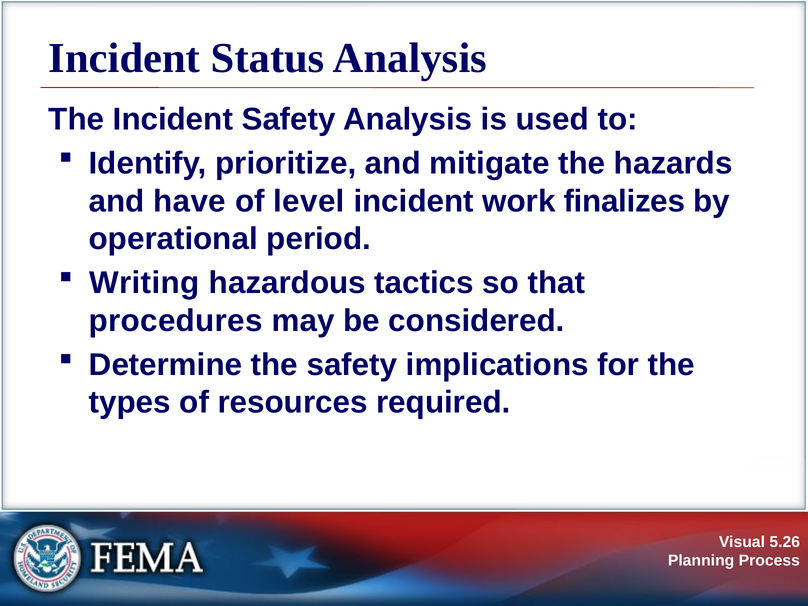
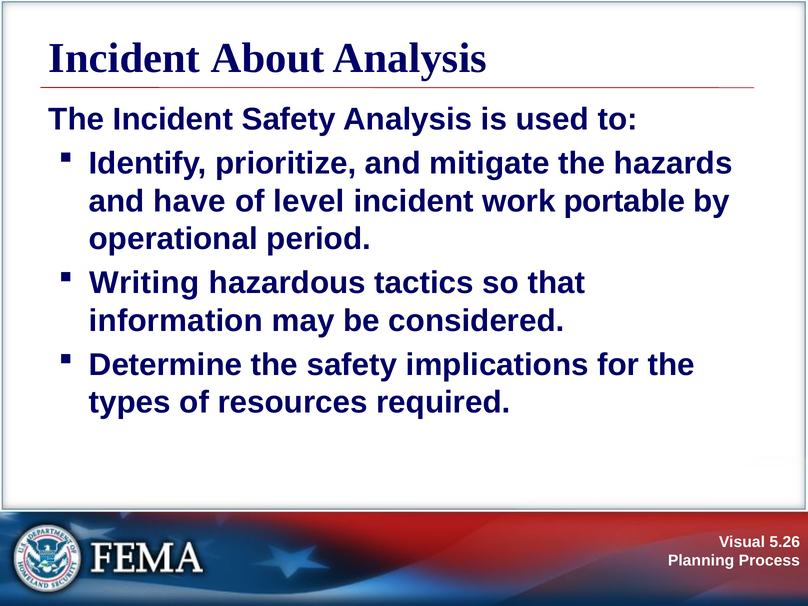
Status: Status -> About (268, 58)
finalizes: finalizes -> portable (624, 201)
procedures: procedures -> information (176, 321)
